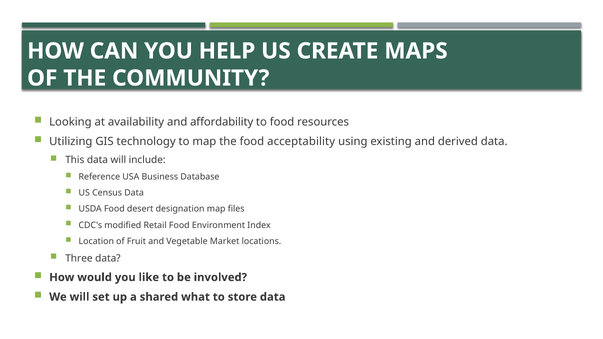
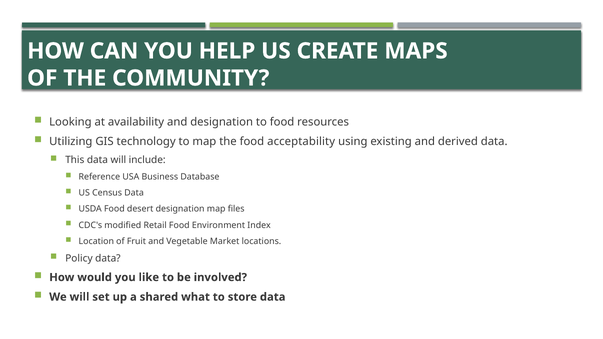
and affordability: affordability -> designation (222, 122)
Three: Three -> Policy (79, 259)
